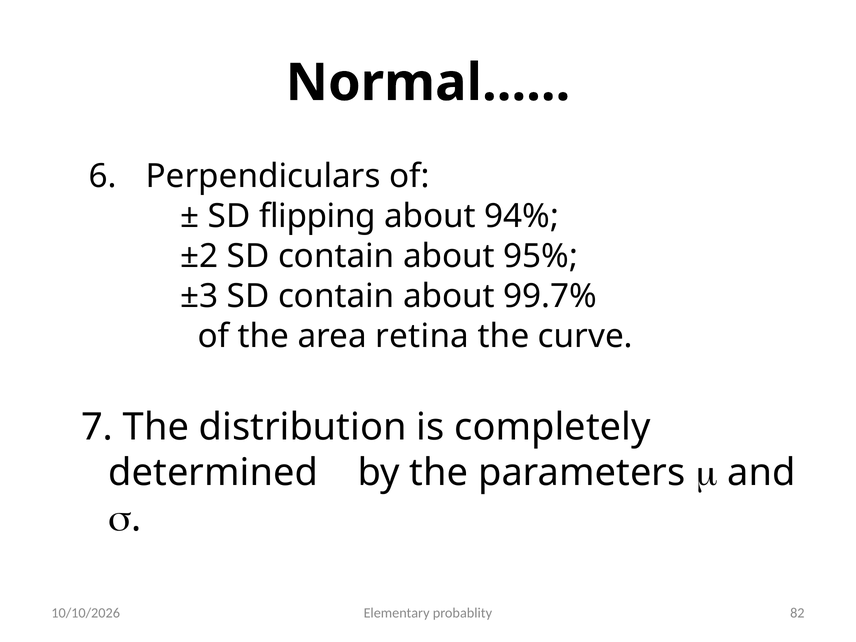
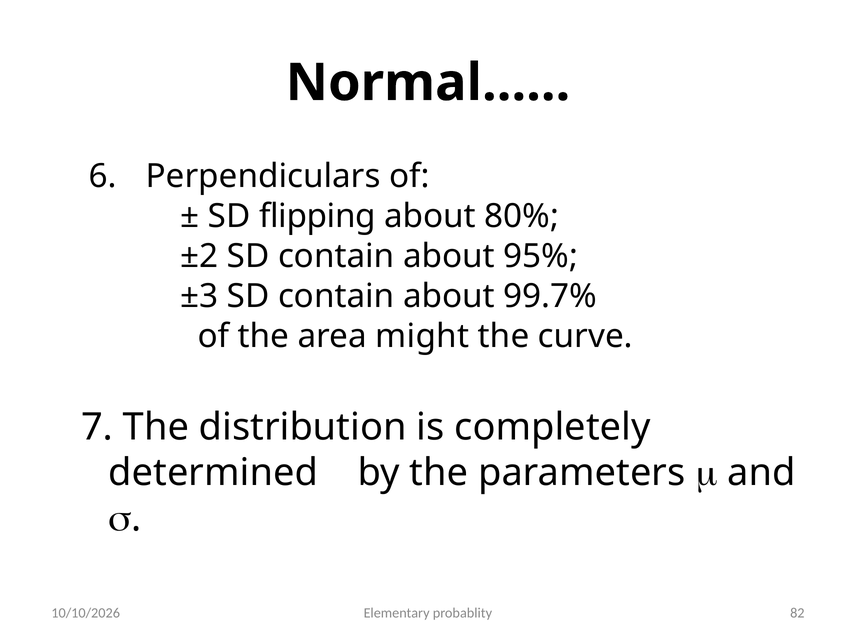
94%: 94% -> 80% (522, 216)
retina: retina -> might (422, 336)
